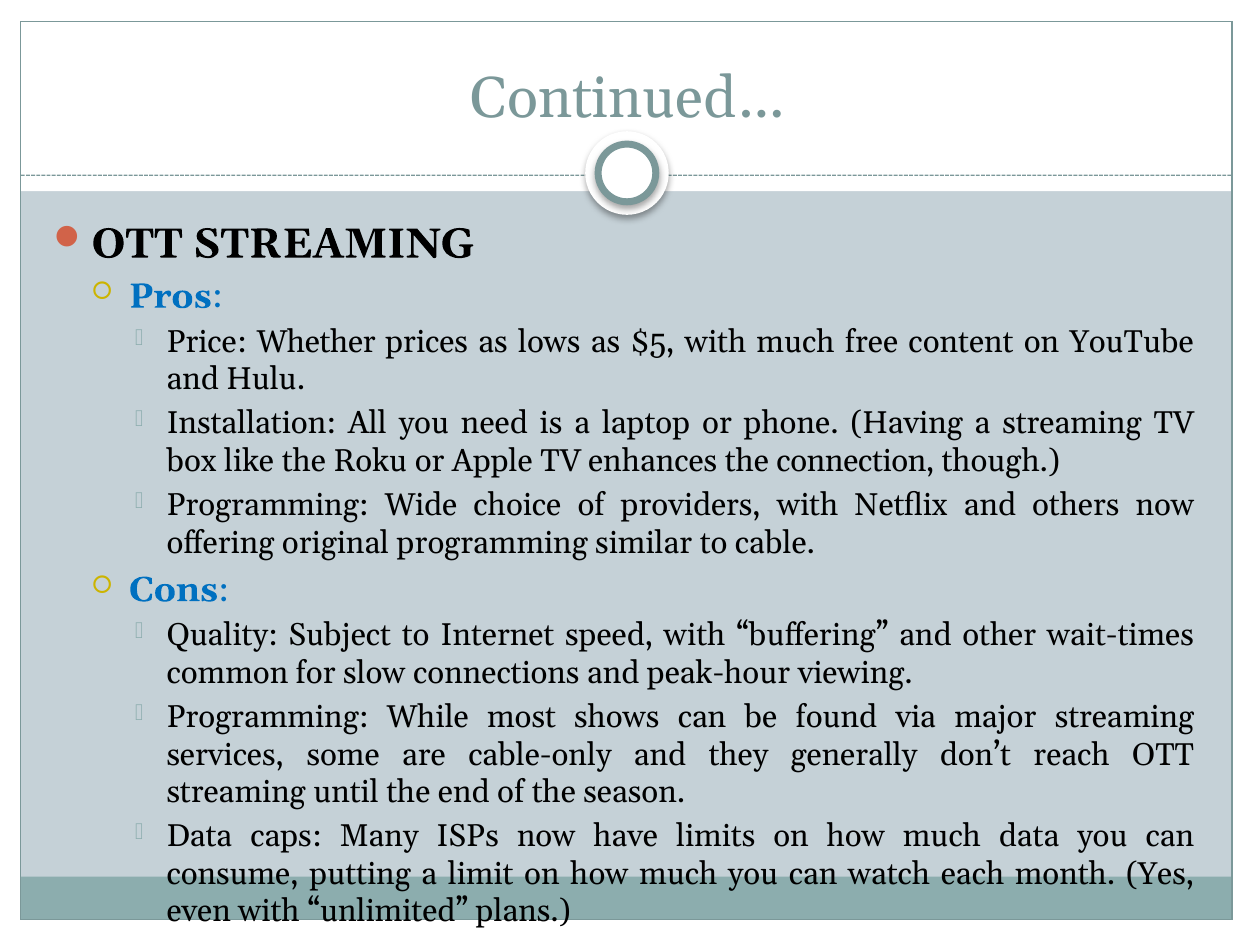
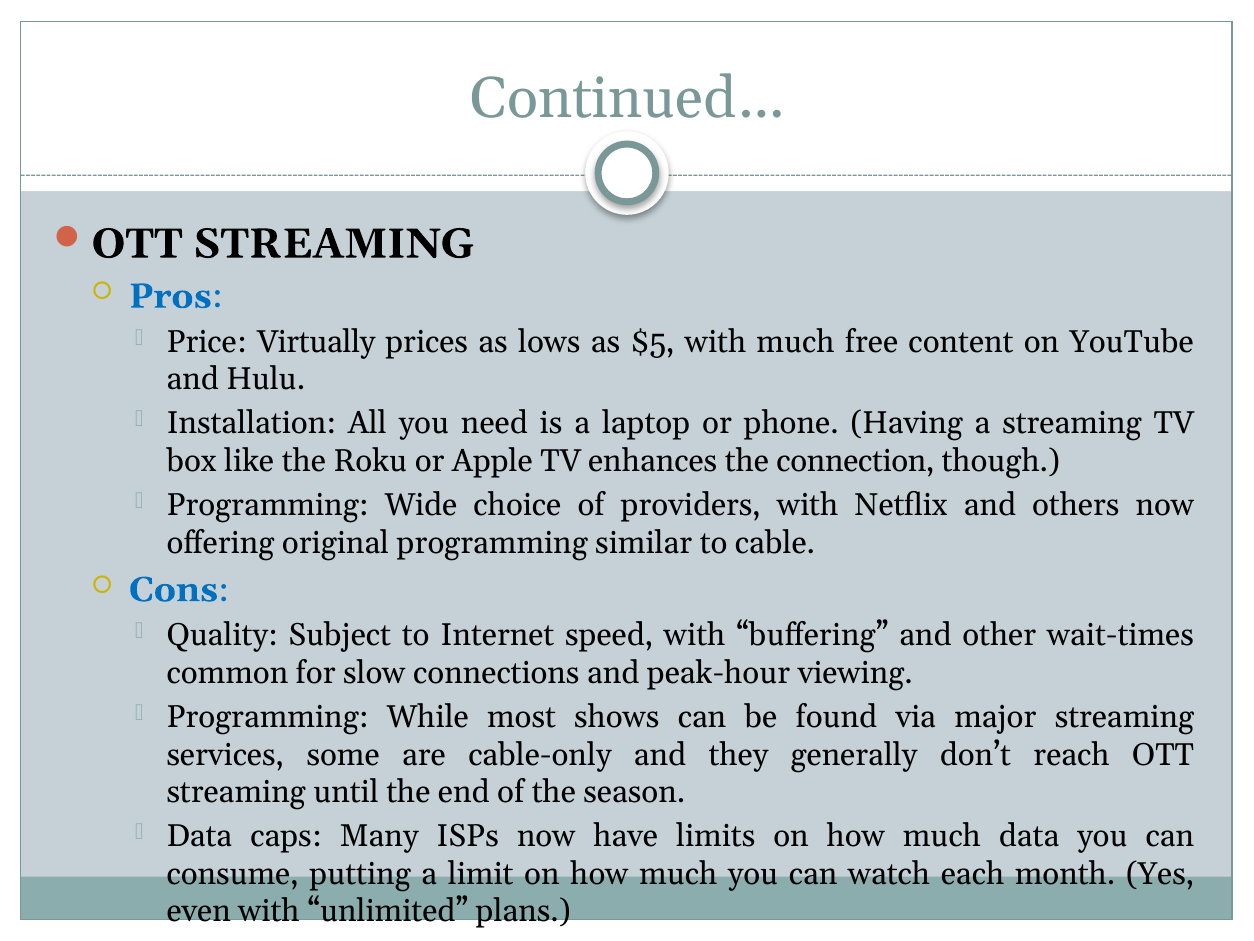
Whether: Whether -> Virtually (316, 342)
